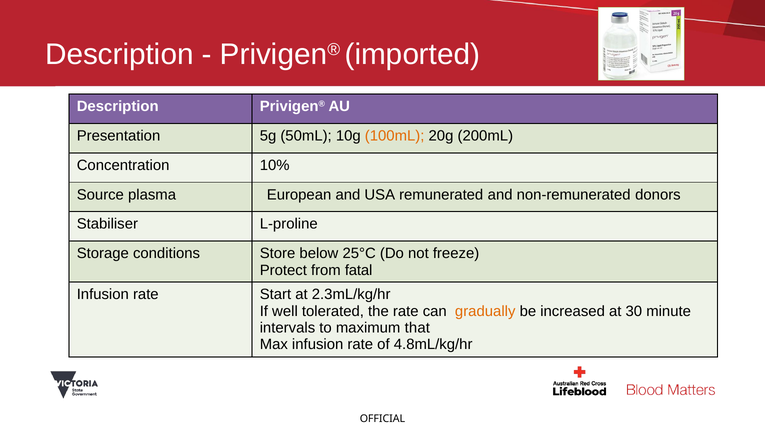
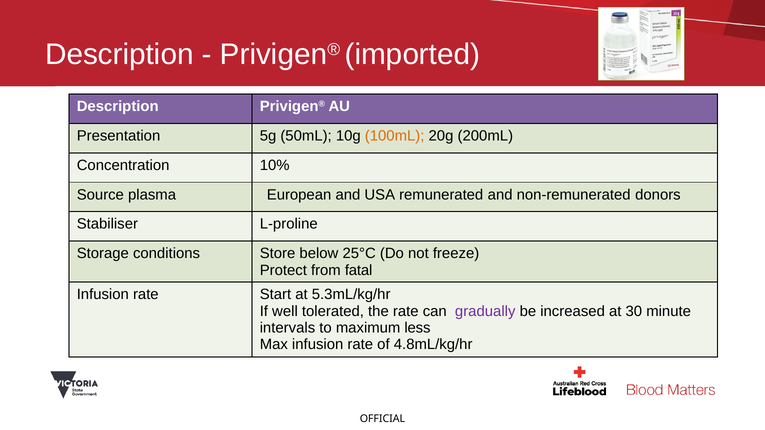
2.3mL/kg/hr: 2.3mL/kg/hr -> 5.3mL/kg/hr (351, 295)
gradually colour: orange -> purple (485, 311)
that: that -> less (417, 328)
